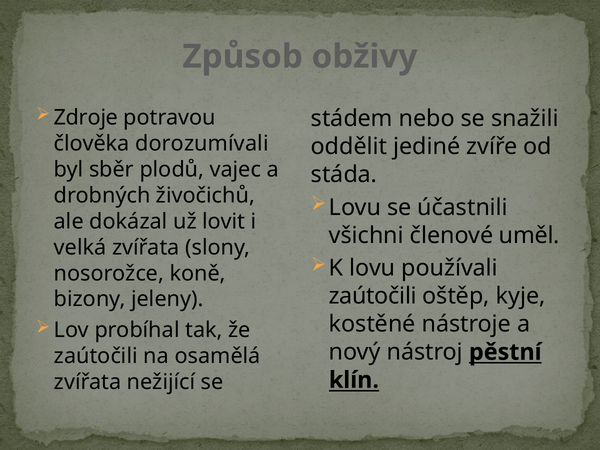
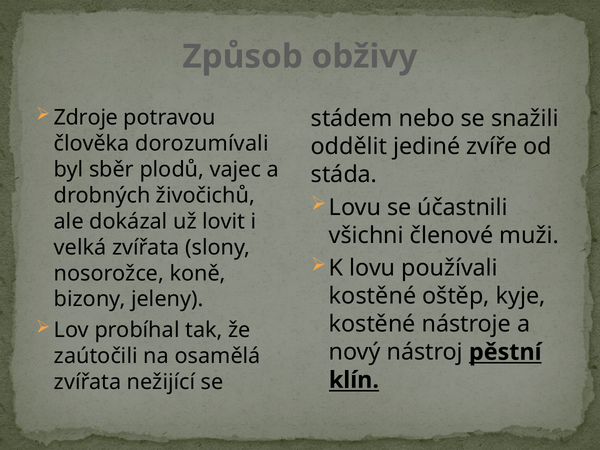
uměl: uměl -> muži (529, 235)
zaútočili: zaútočili -> kostěné (373, 296)
